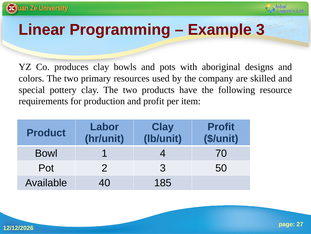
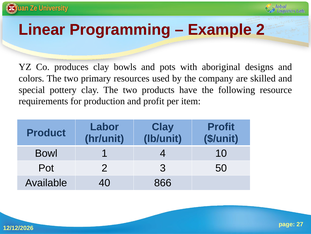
Example 3: 3 -> 2 (260, 30)
70: 70 -> 10 (221, 153)
185: 185 -> 866 (163, 182)
